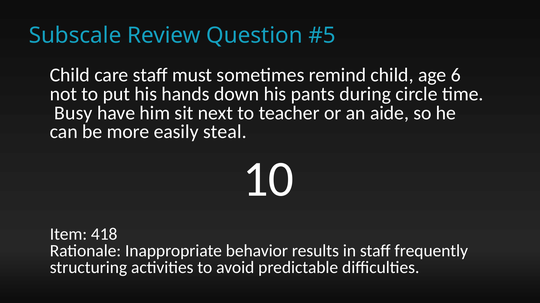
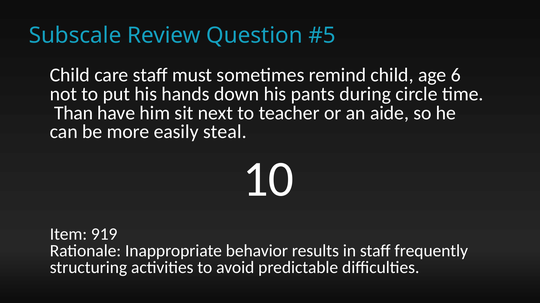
Busy: Busy -> Than (74, 113)
418: 418 -> 919 (104, 235)
